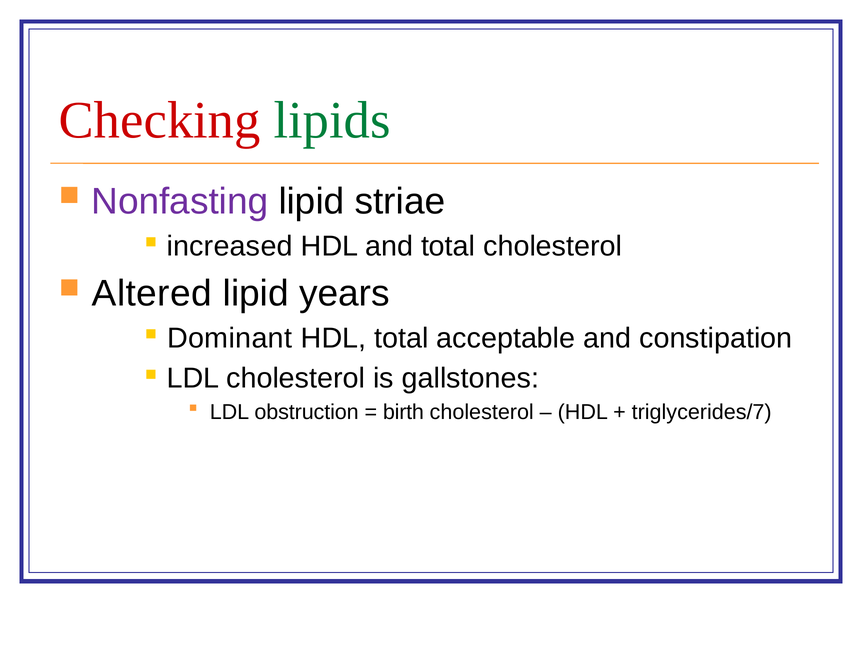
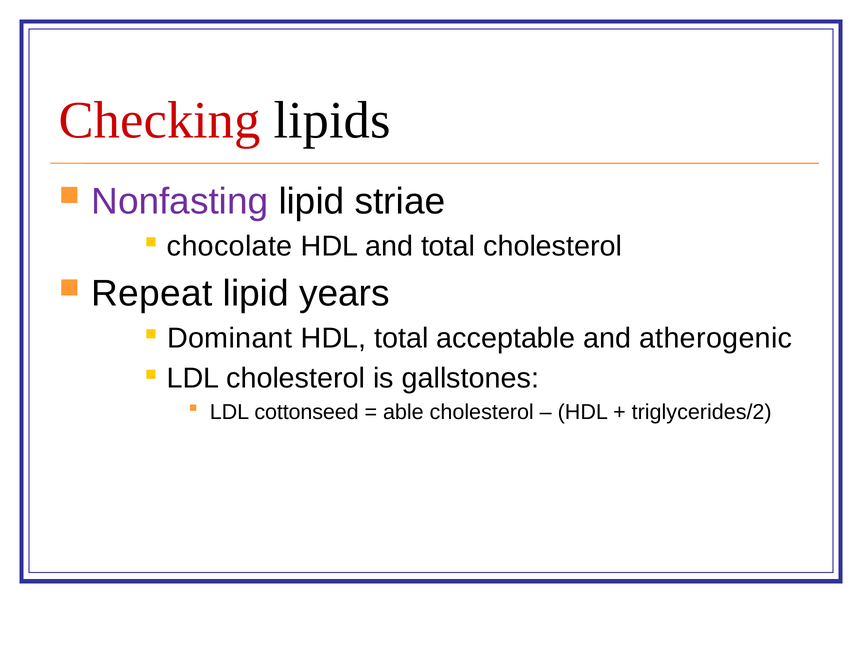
lipids colour: green -> black (332, 121)
increased: increased -> chocolate (230, 246)
Altered: Altered -> Repeat (152, 294)
constipation: constipation -> atherogenic (716, 338)
obstruction: obstruction -> cottonseed (307, 413)
birth: birth -> able (403, 413)
triglycerides/7: triglycerides/7 -> triglycerides/2 (702, 413)
